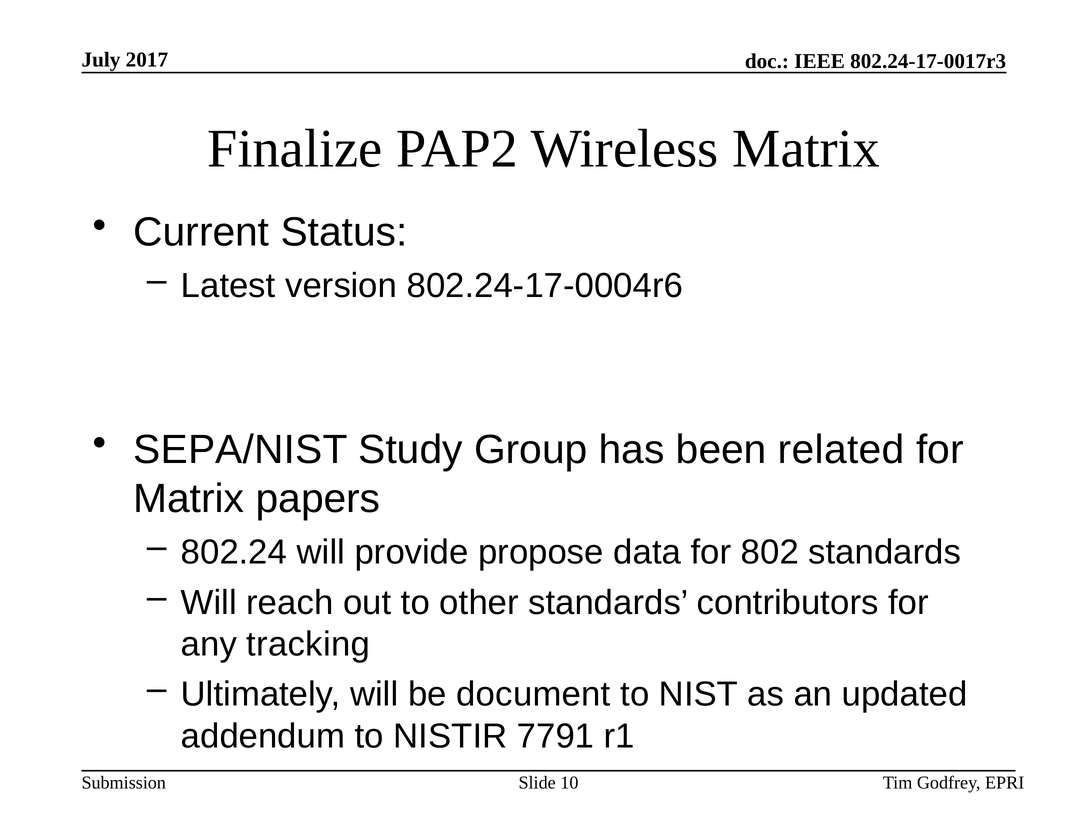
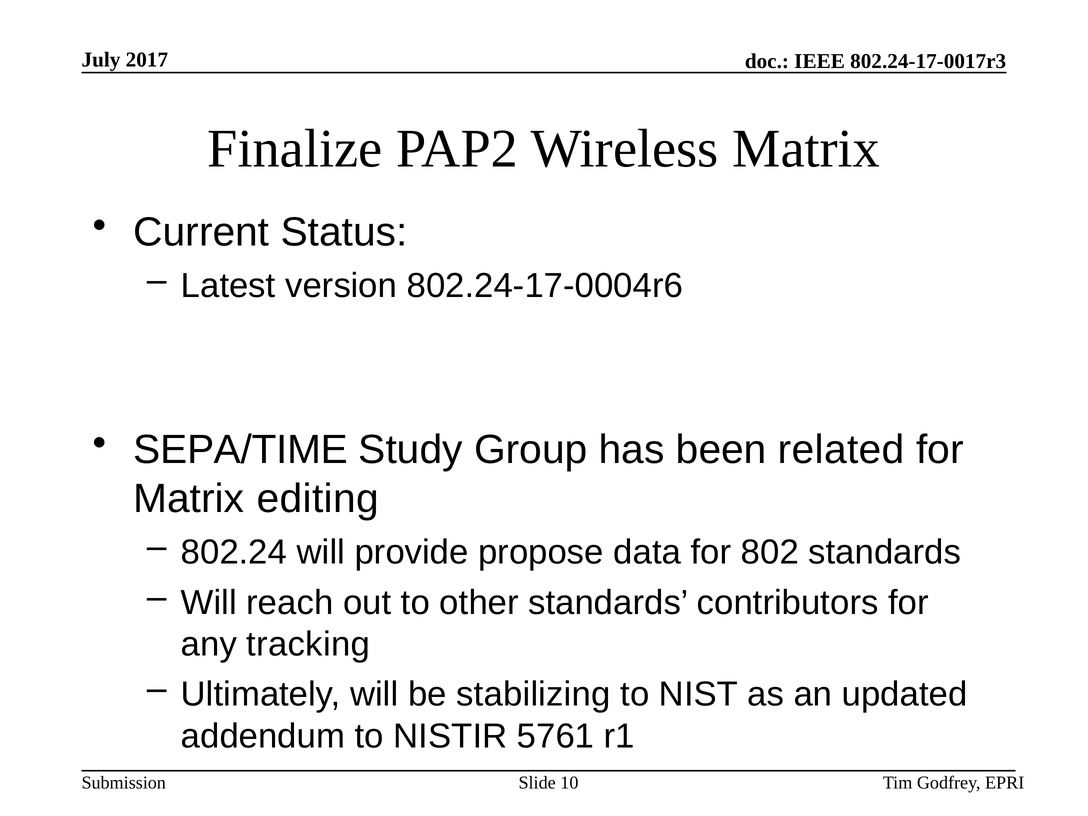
SEPA/NIST: SEPA/NIST -> SEPA/TIME (241, 450)
papers: papers -> editing (318, 499)
document: document -> stabilizing (533, 694)
7791: 7791 -> 5761 (556, 736)
